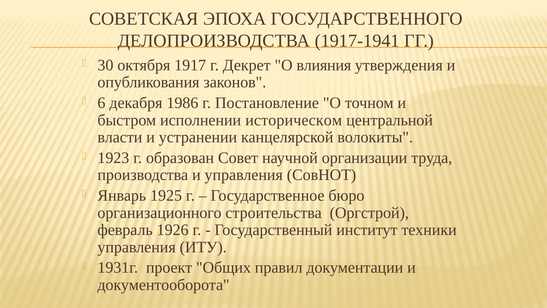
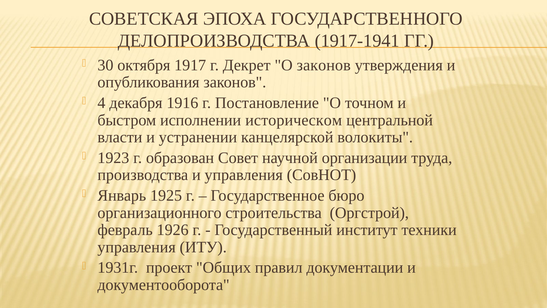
О влияния: влияния -> законов (324, 65)
6: 6 -> 4 (101, 103)
1986: 1986 -> 1916 (182, 103)
